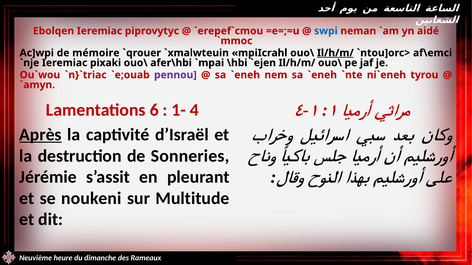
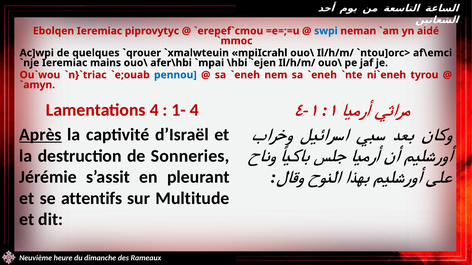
mémoire: mémoire -> quelques (96, 53)
Il/h/m/ underline: present -> none (335, 53)
pixaki: pixaki -> mains (106, 63)
pennou colour: purple -> blue (175, 75)
Lamentations 6: 6 -> 4 (154, 110)
noukeni: noukeni -> attentifs (92, 199)
